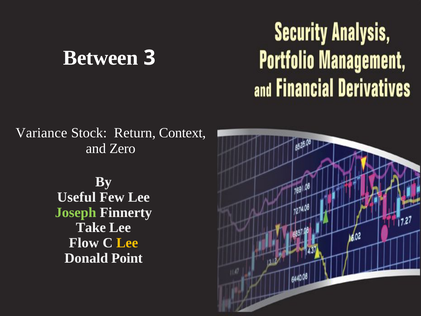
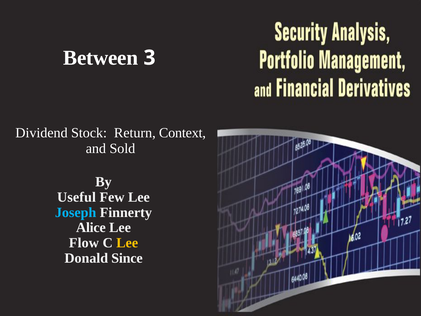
Variance: Variance -> Dividend (42, 133)
Zero: Zero -> Sold (122, 148)
Joseph colour: light green -> light blue (76, 212)
Take: Take -> Alice (91, 228)
Point: Point -> Since (127, 258)
